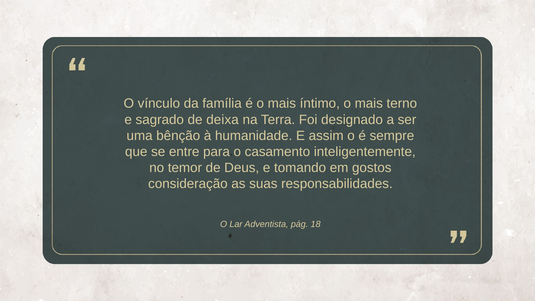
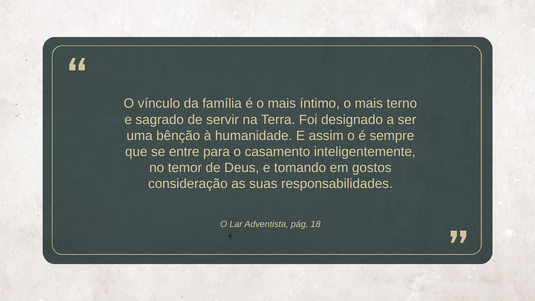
deixa: deixa -> servir (223, 120)
